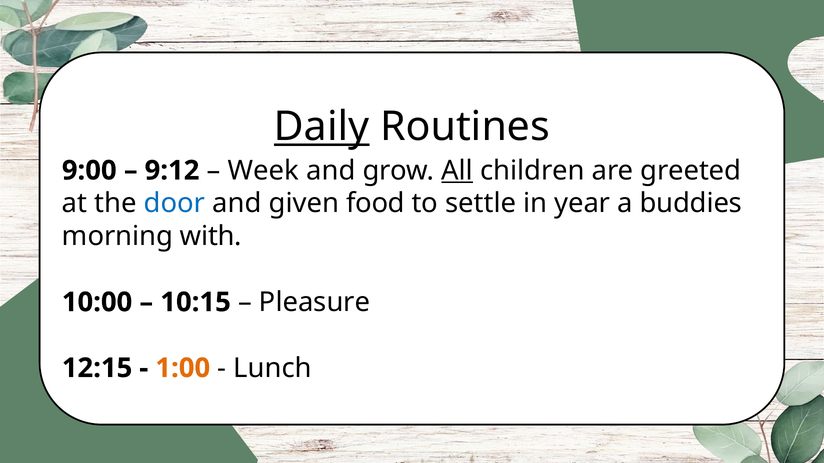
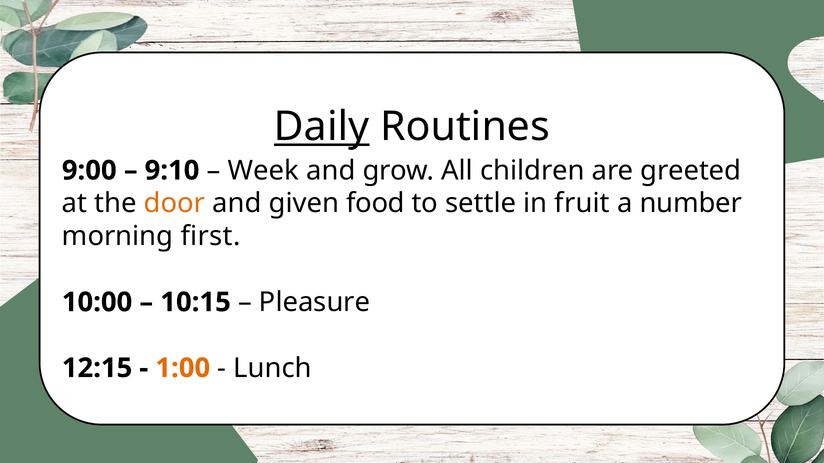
9:12: 9:12 -> 9:10 (172, 171)
All underline: present -> none (457, 171)
door colour: blue -> orange (175, 204)
year: year -> fruit (582, 204)
buddies: buddies -> number (691, 204)
with: with -> first (211, 237)
